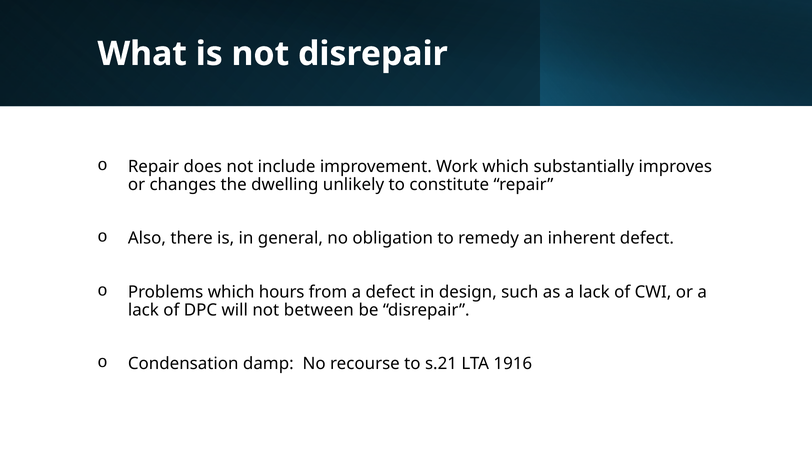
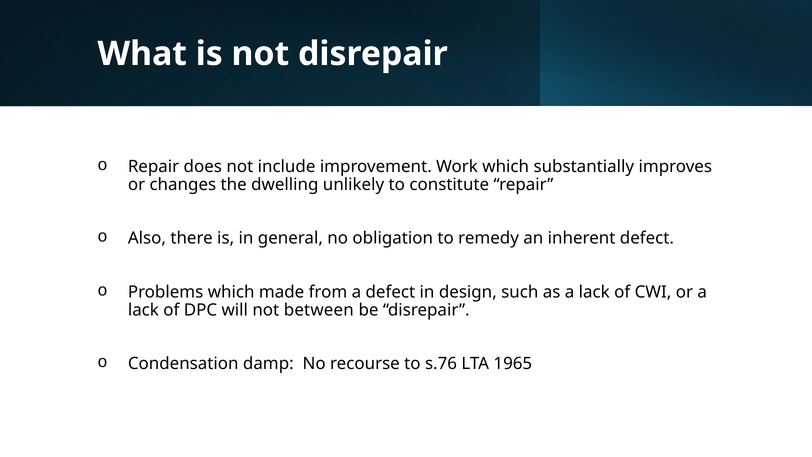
hours: hours -> made (282, 292)
s.21: s.21 -> s.76 (441, 364)
1916: 1916 -> 1965 (513, 364)
